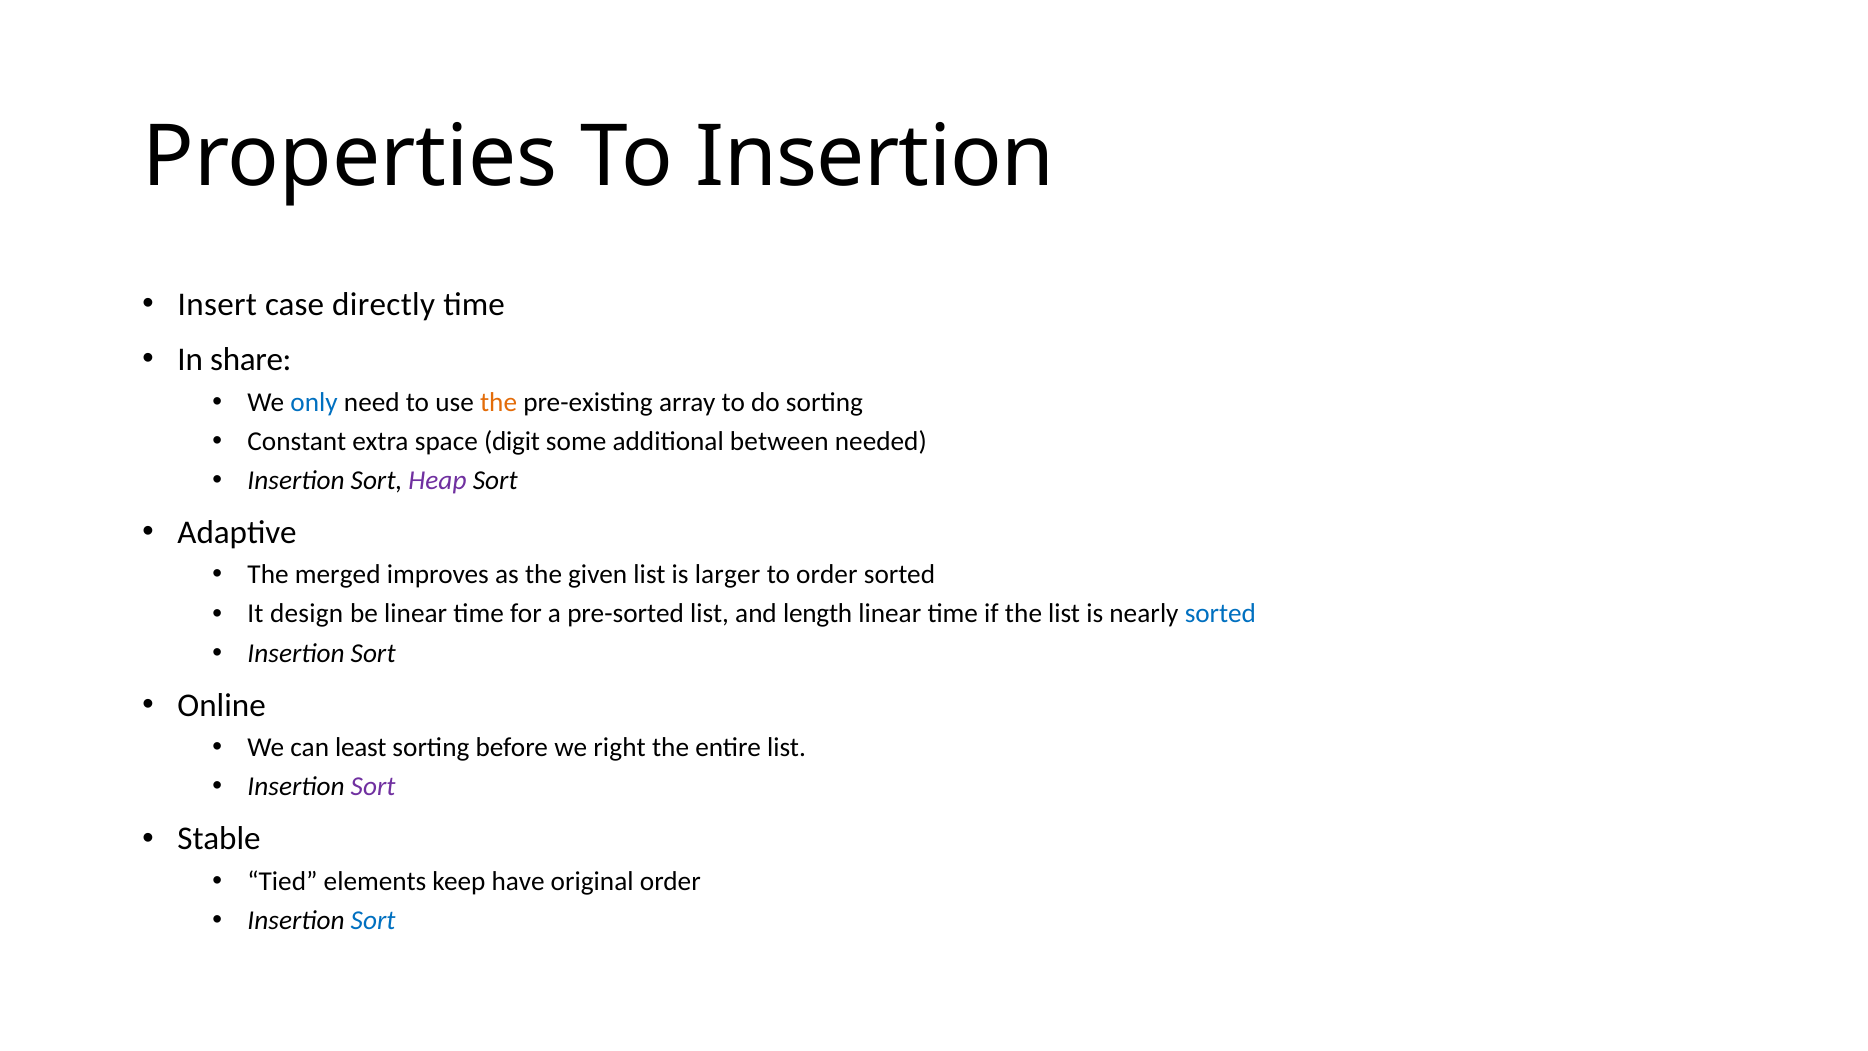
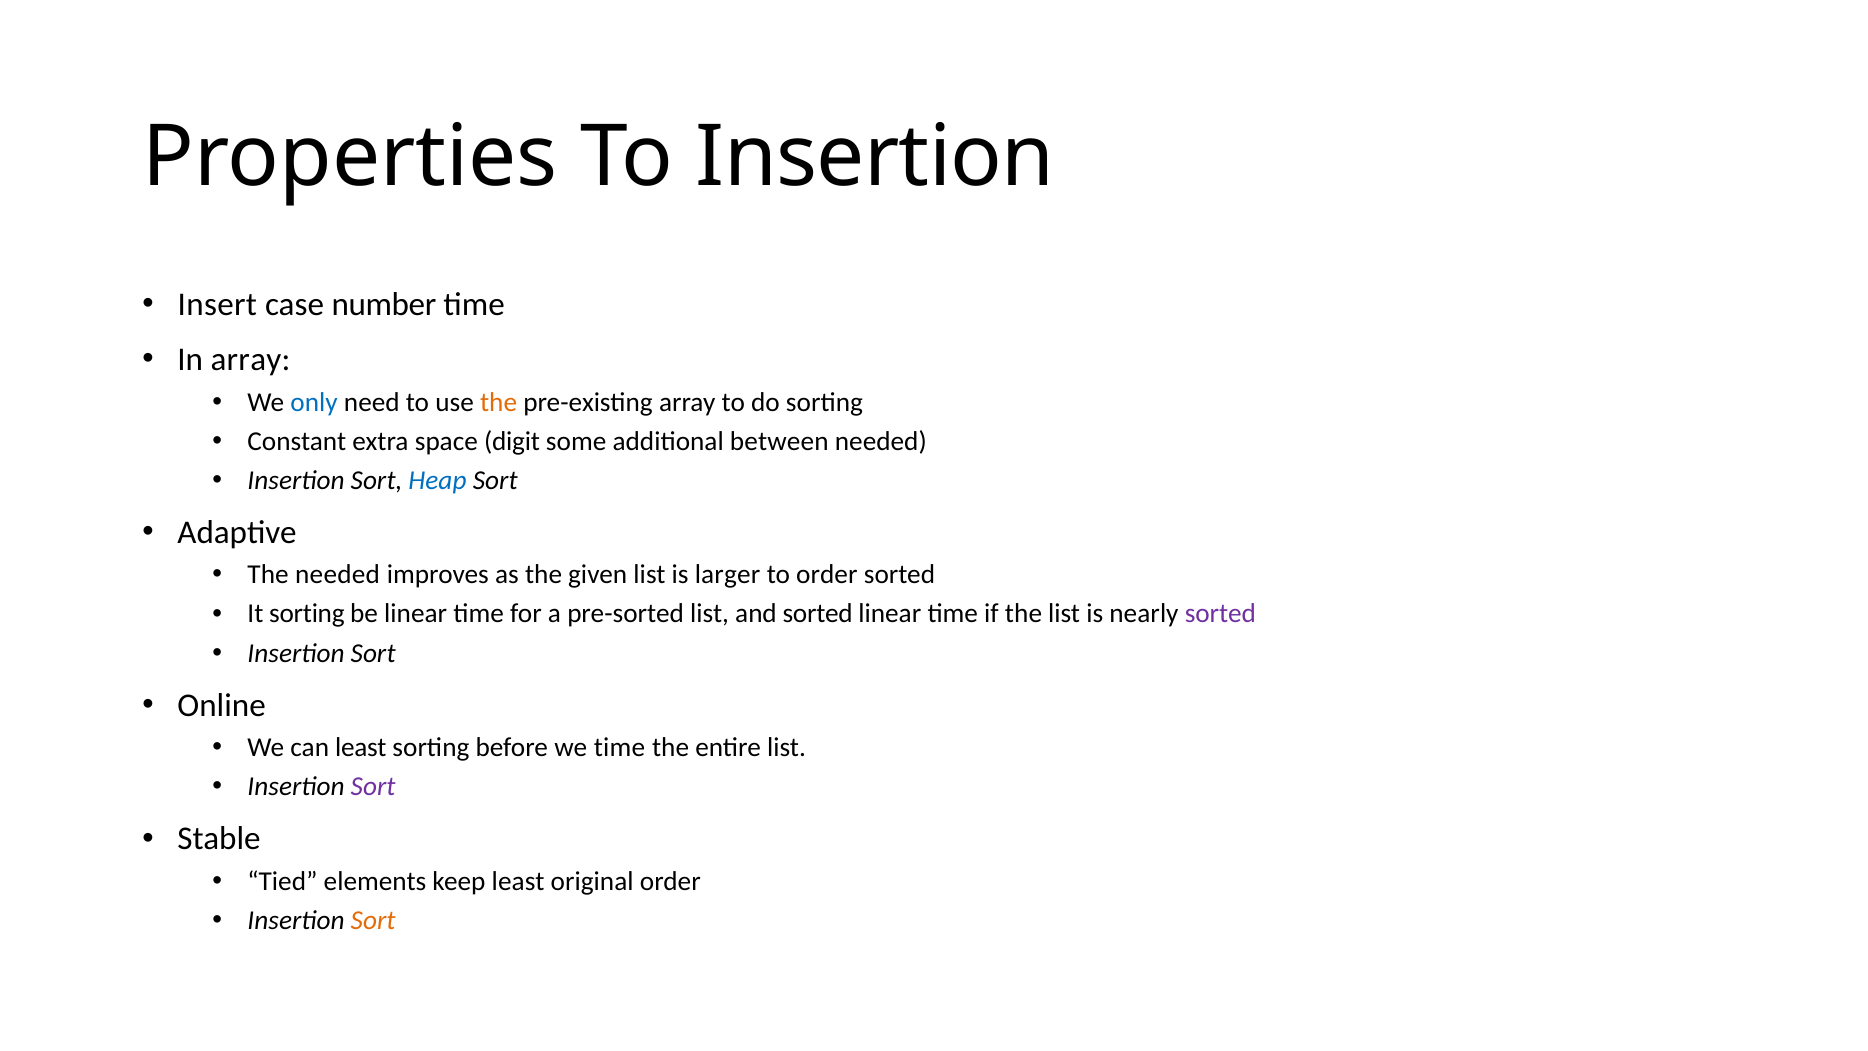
directly: directly -> number (384, 304)
In share: share -> array (251, 360)
Heap colour: purple -> blue (437, 480)
The merged: merged -> needed (338, 575)
It design: design -> sorting (307, 614)
and length: length -> sorted (818, 614)
sorted colour: blue -> purple (1220, 614)
we right: right -> time (620, 747)
keep have: have -> least (518, 881)
Sort colour: blue -> orange (373, 920)
